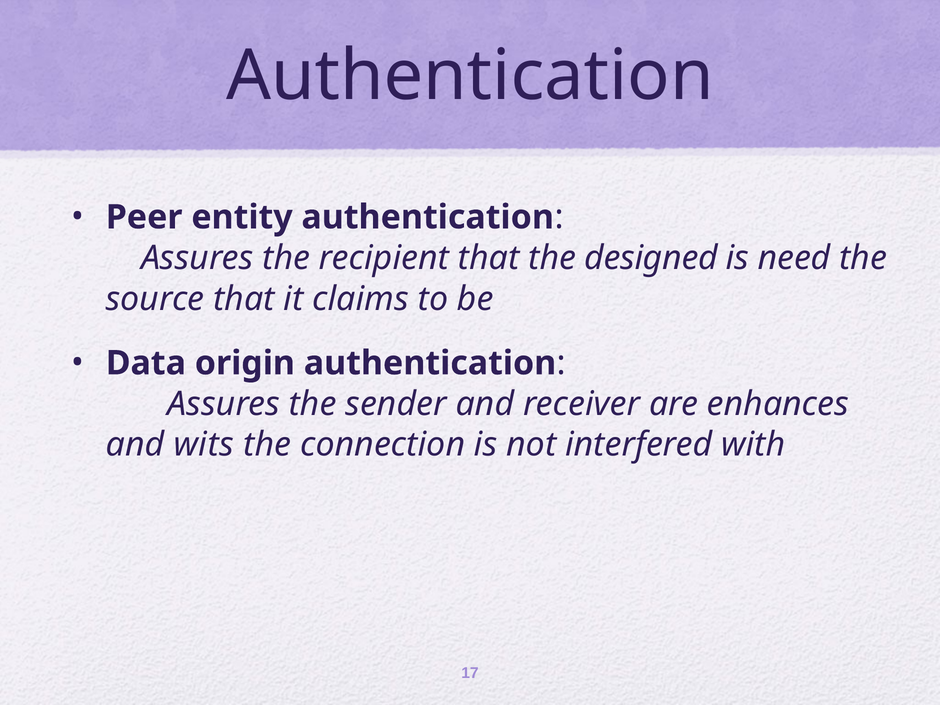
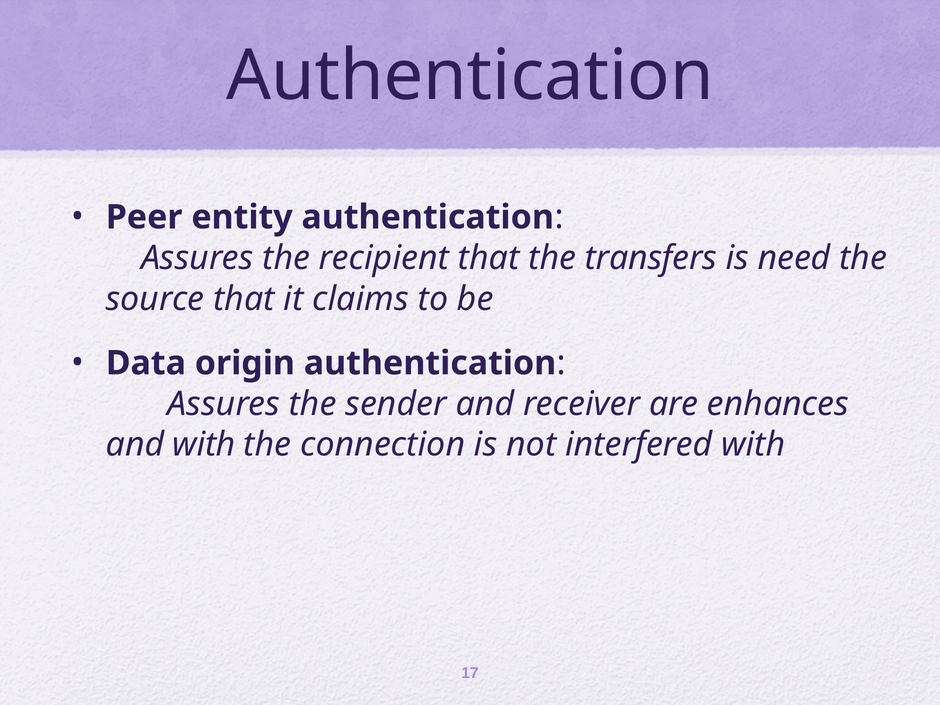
designed: designed -> transfers (651, 258)
and wits: wits -> with (204, 445)
